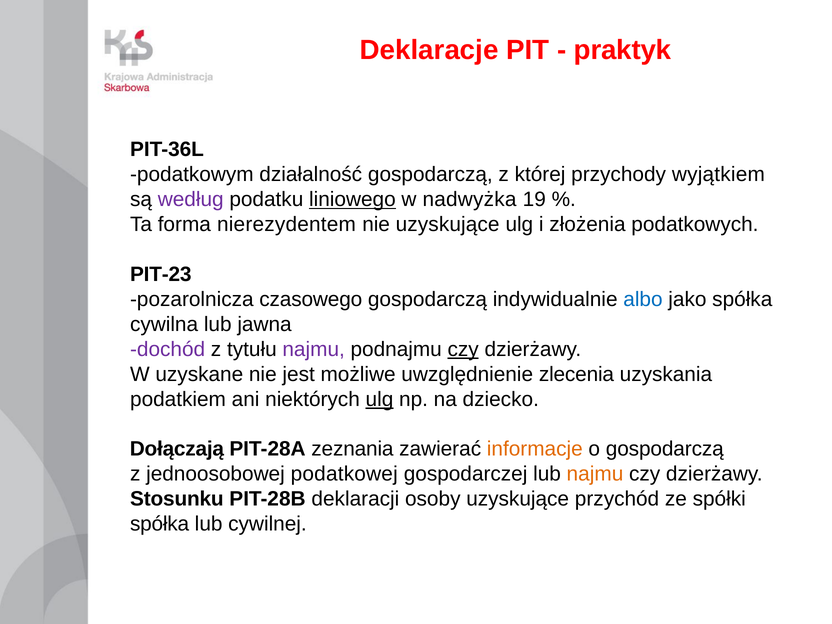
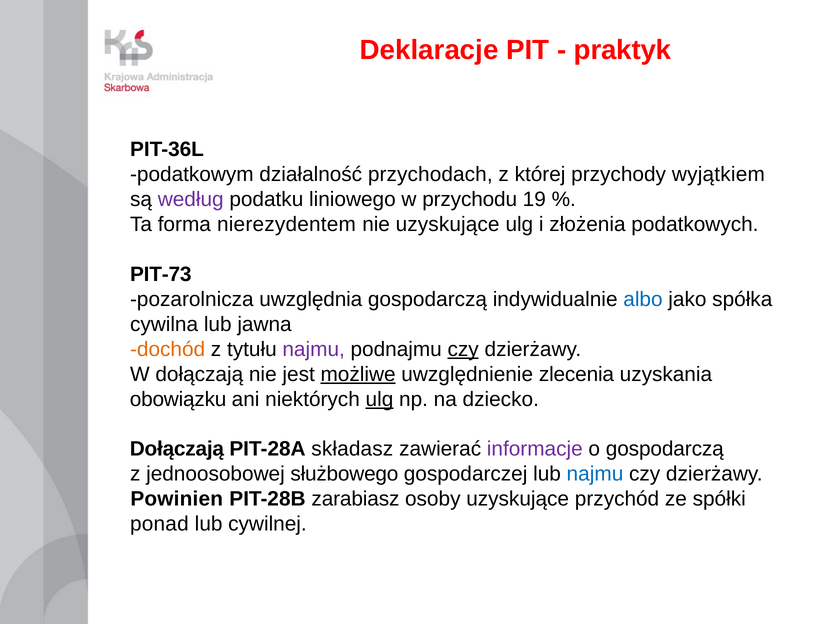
działalność gospodarczą: gospodarczą -> przychodach (430, 175)
liniowego underline: present -> none (352, 200)
nadwyżka: nadwyżka -> przychodu (470, 200)
PIT-23: PIT-23 -> PIT-73 (161, 274)
czasowego: czasowego -> uwzględnia (311, 299)
dochód colour: purple -> orange (168, 349)
W uzyskane: uzyskane -> dołączają (199, 374)
możliwe underline: none -> present (358, 374)
podatkiem: podatkiem -> obowiązku (178, 399)
zeznania: zeznania -> składasz (352, 449)
informacje colour: orange -> purple (535, 449)
podatkowej: podatkowej -> służbowego (344, 474)
najmu colour: orange -> blue (595, 474)
Stosunku: Stosunku -> Powinien (177, 499)
deklaracji: deklaracji -> zarabiasz (355, 499)
spółka: spółka -> ponad (159, 524)
